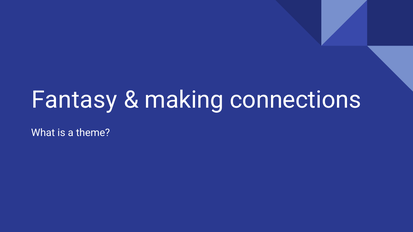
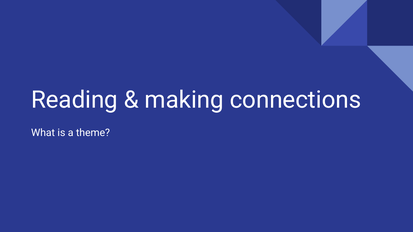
Fantasy: Fantasy -> Reading (74, 100)
